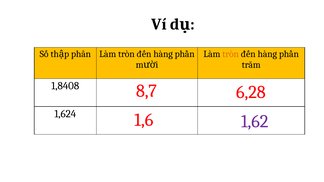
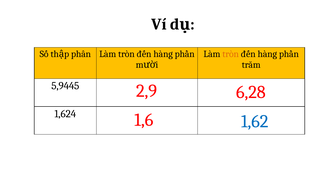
1,8408: 1,8408 -> 5,9445 (65, 86)
8,7: 8,7 -> 2,9 (147, 91)
1,62 colour: purple -> blue (255, 121)
